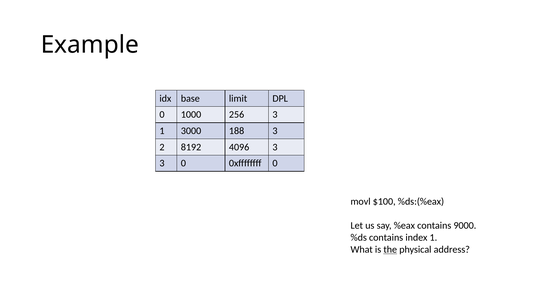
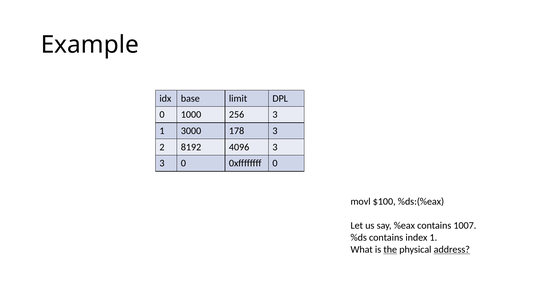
188: 188 -> 178 (237, 131)
9000: 9000 -> 1007 (465, 226)
address underline: none -> present (452, 250)
